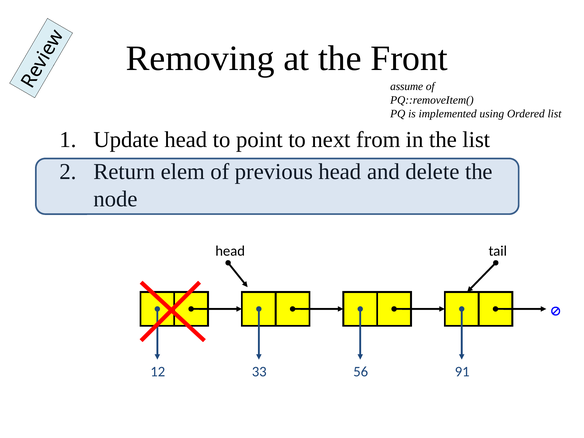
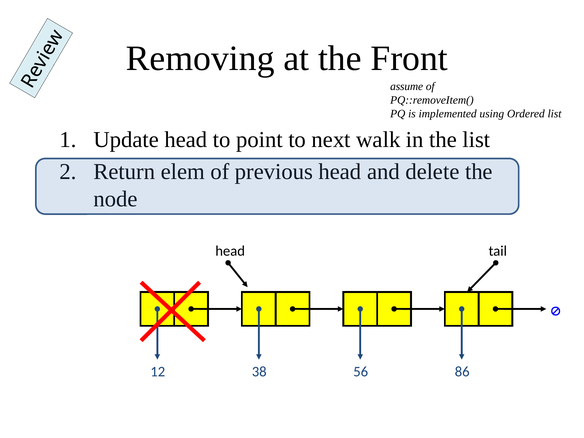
from: from -> walk (378, 140)
33: 33 -> 38 (259, 372)
91: 91 -> 86 (462, 372)
